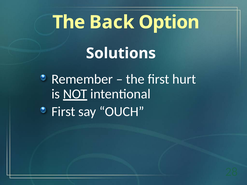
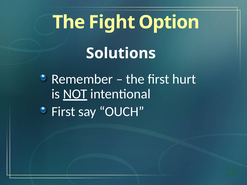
Back: Back -> Fight (112, 22)
